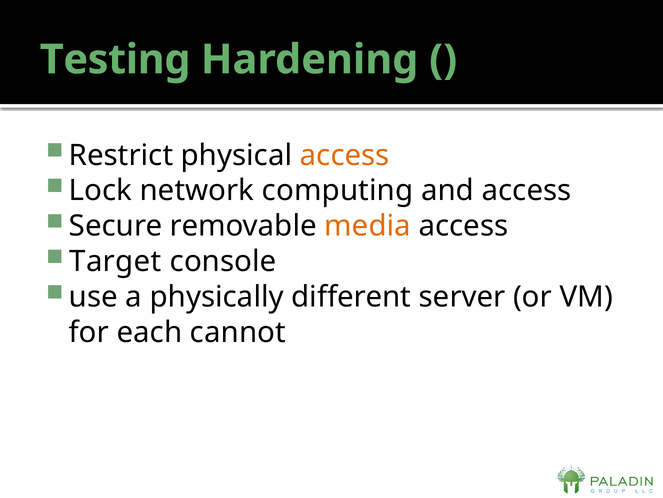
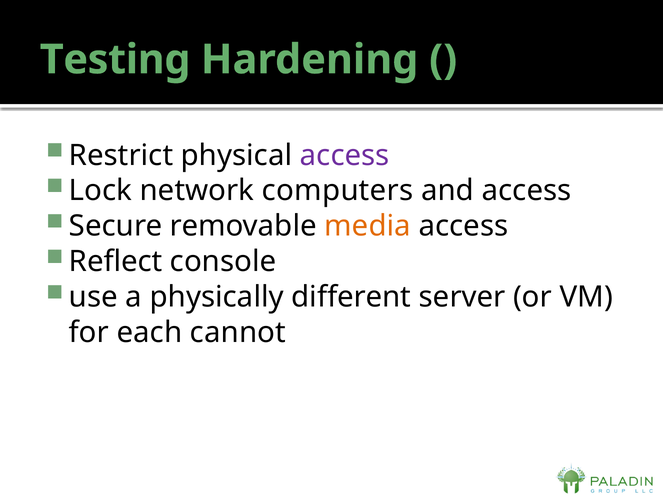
access colour: orange -> purple (345, 155)
computing: computing -> computers (338, 190)
Target: Target -> Reflect (116, 261)
